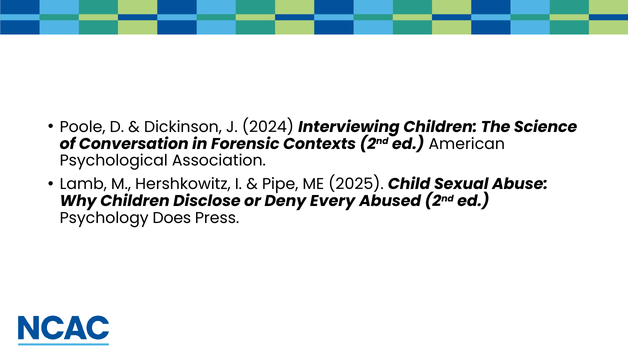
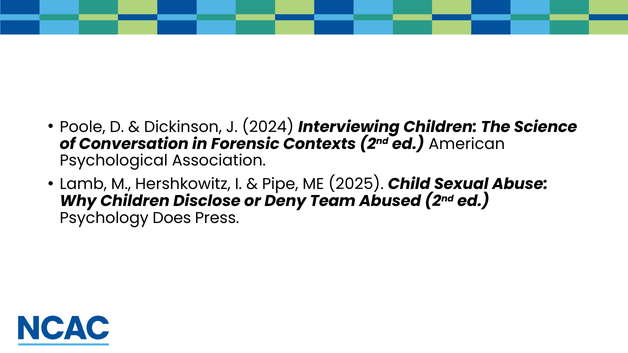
Every: Every -> Team (333, 201)
